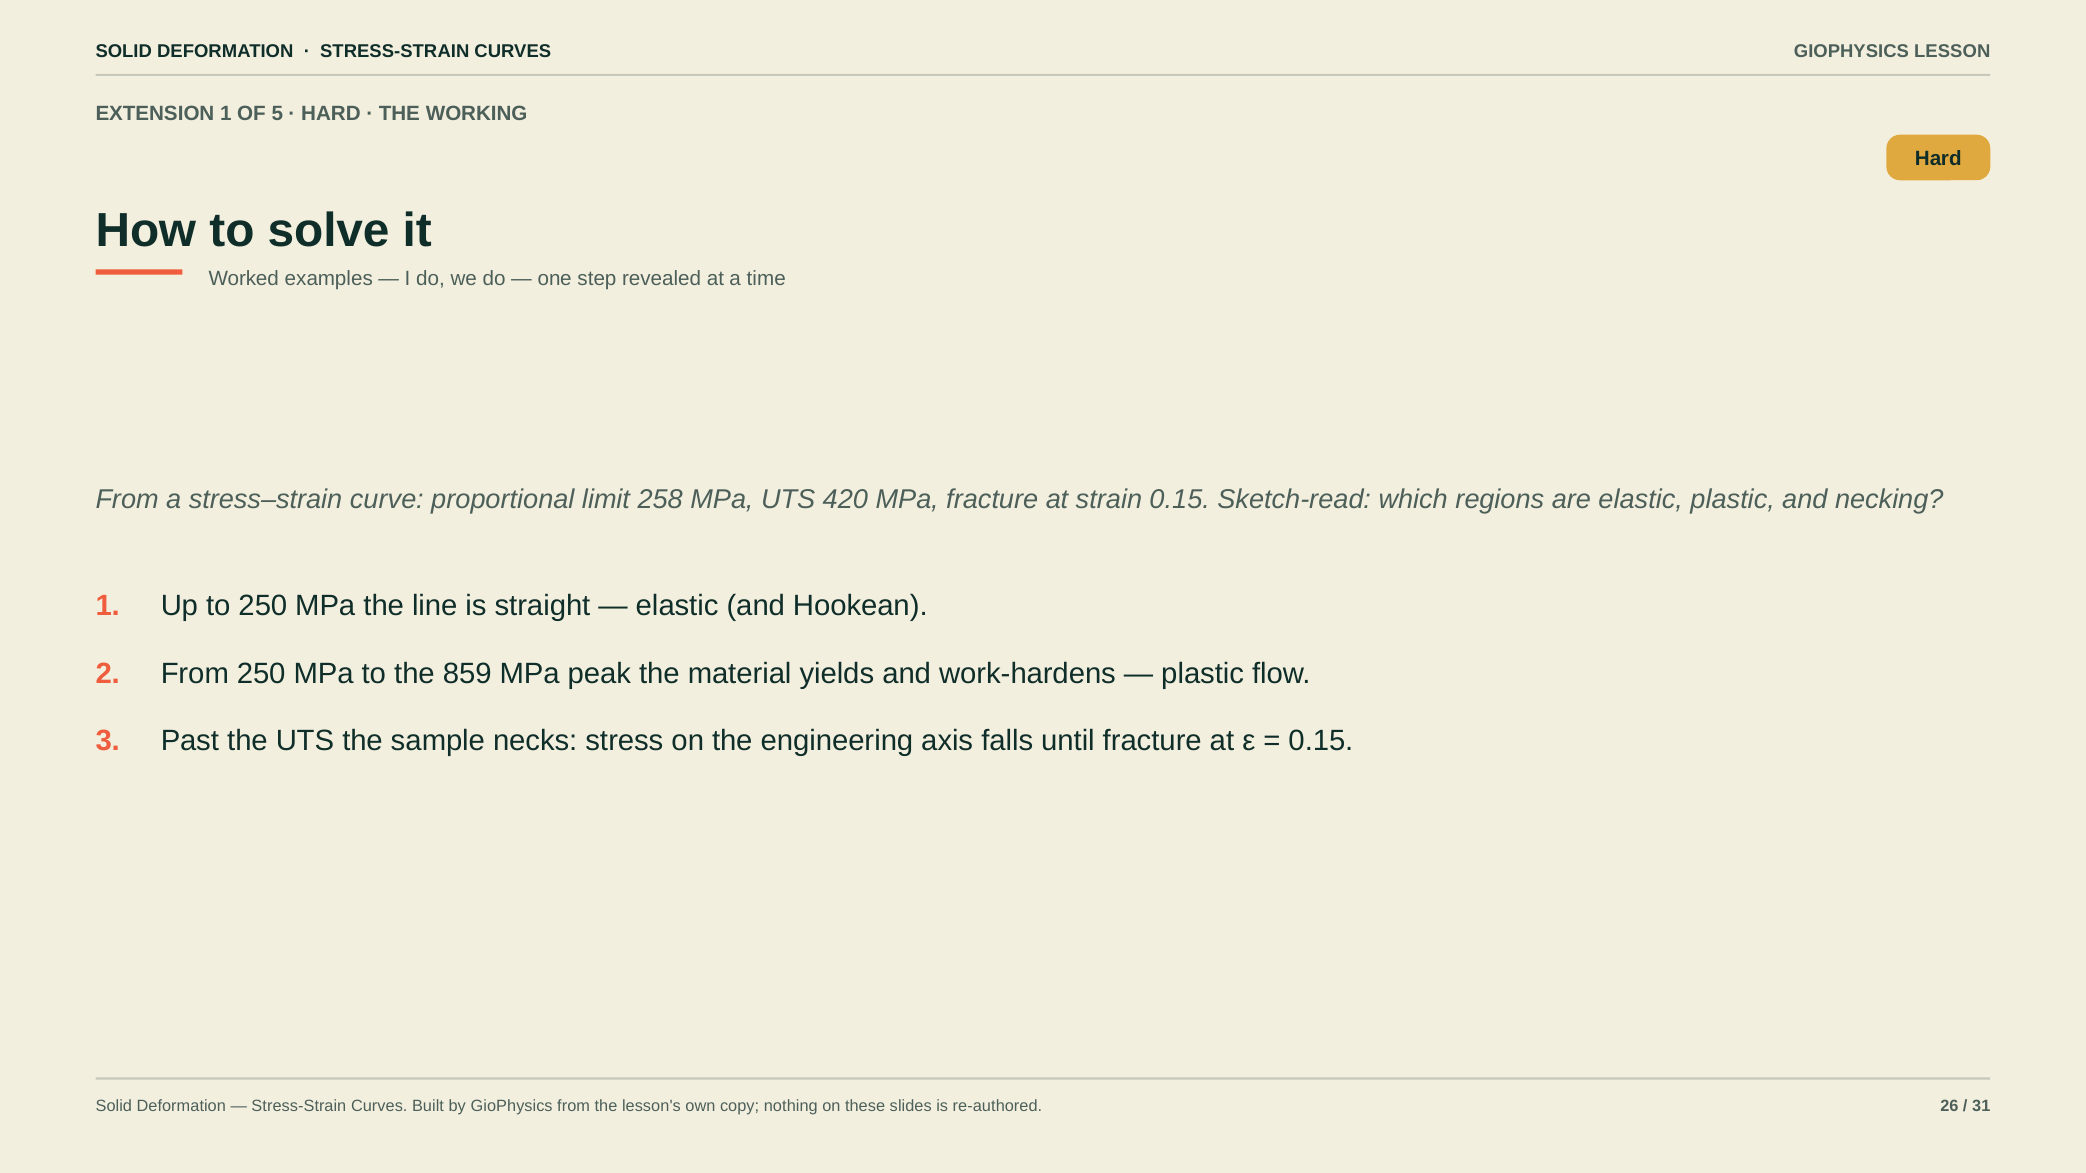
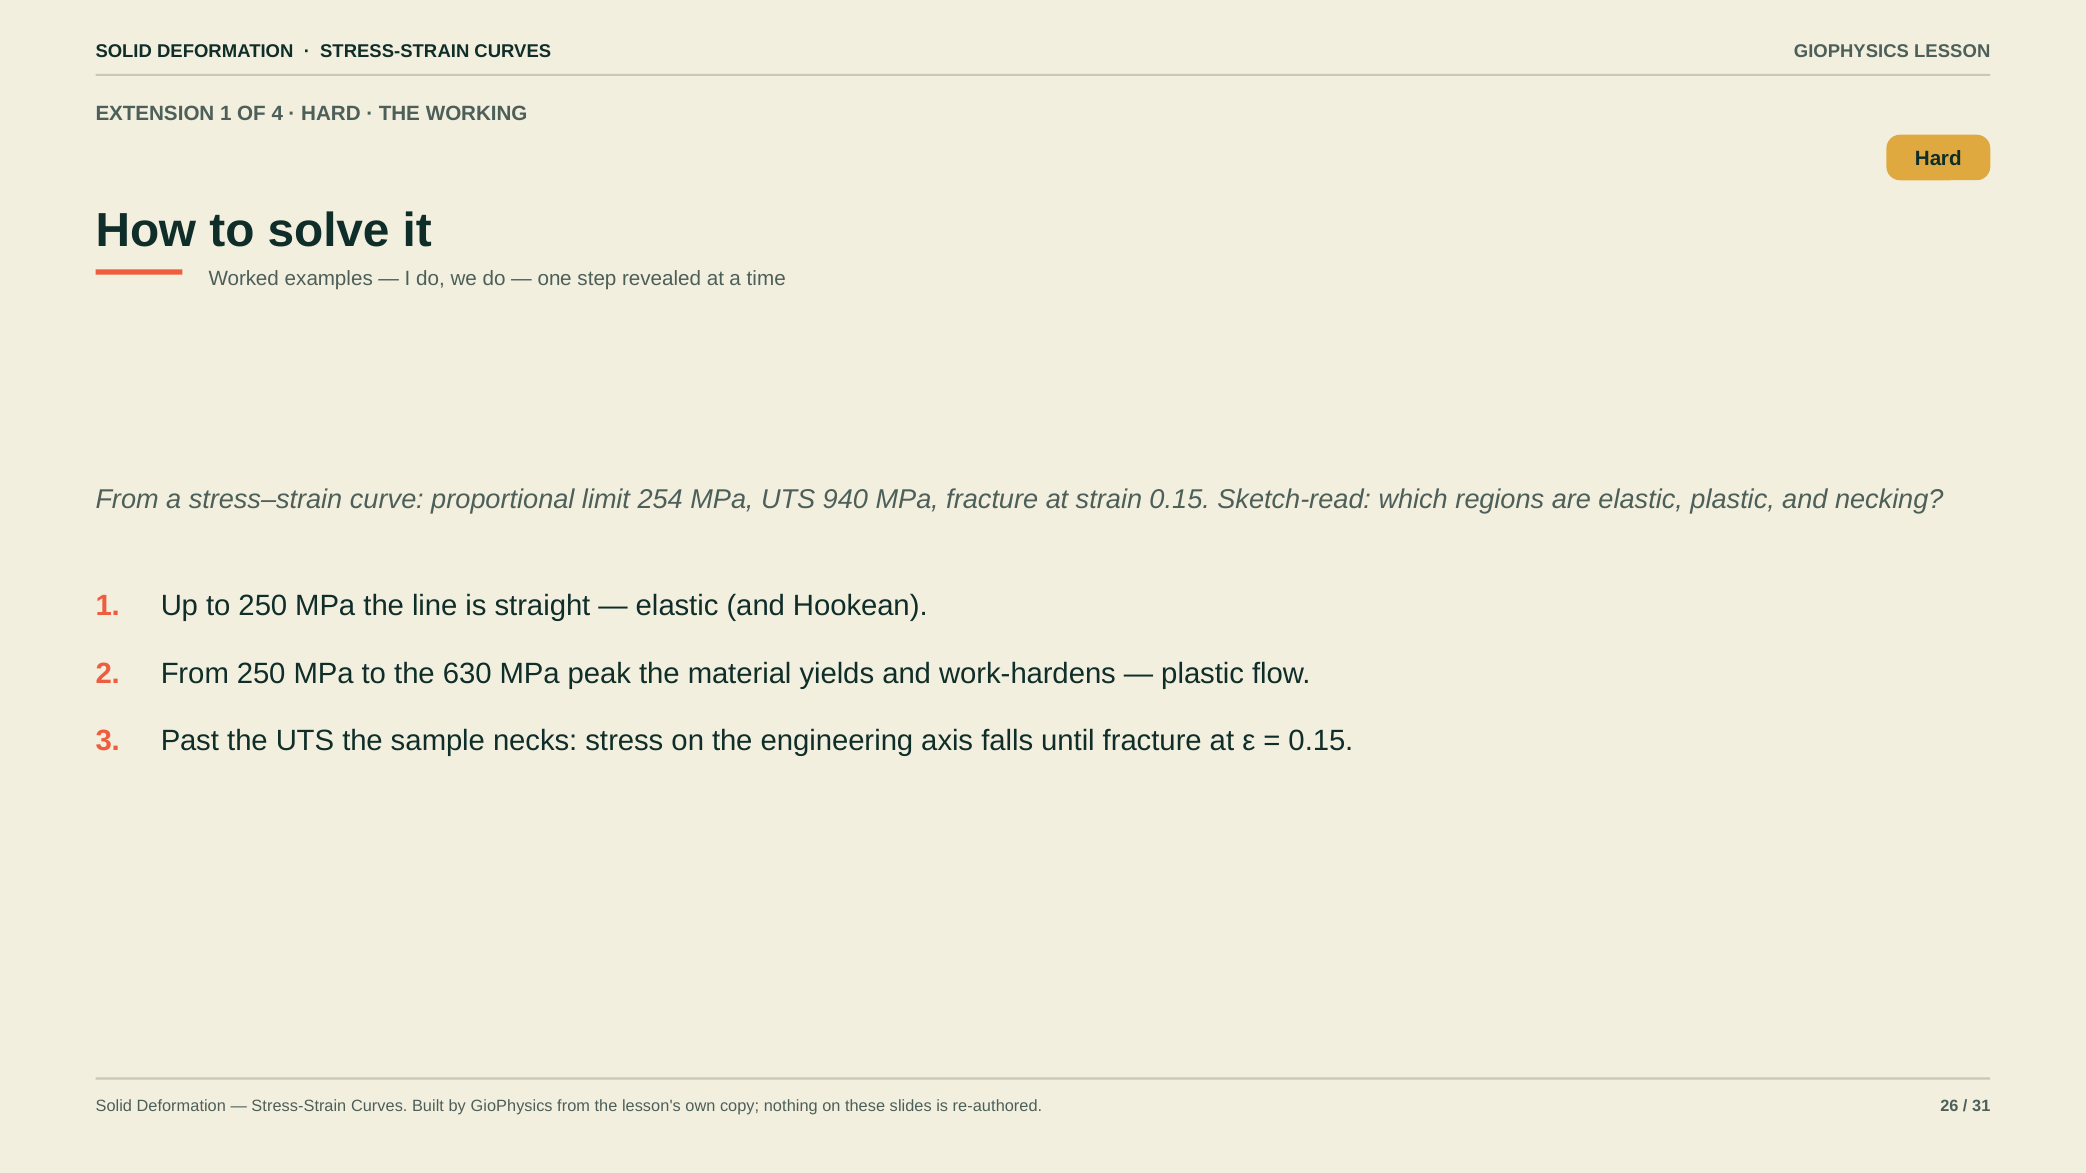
5: 5 -> 4 (277, 114)
258: 258 -> 254 (660, 500)
420: 420 -> 940 (845, 500)
859: 859 -> 630 (467, 674)
